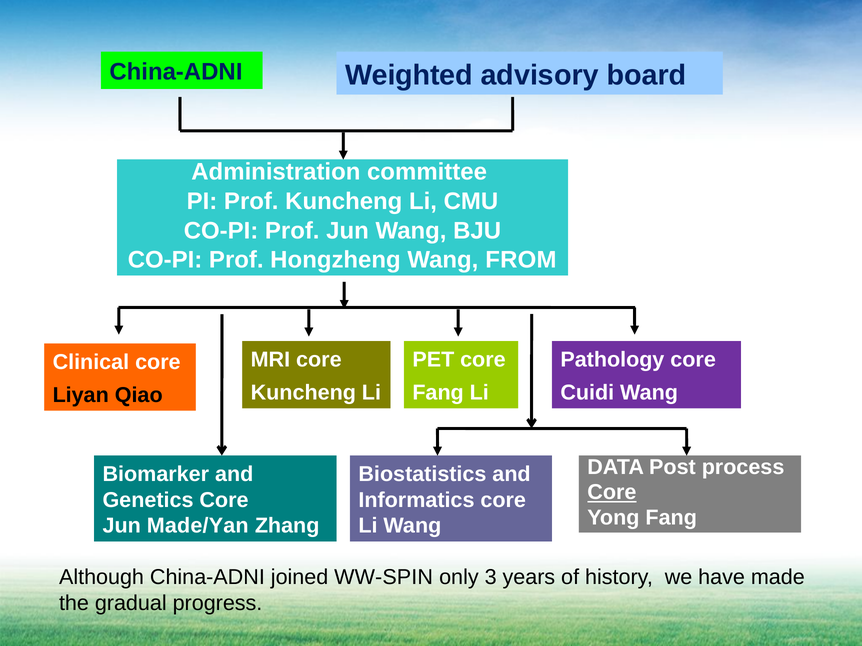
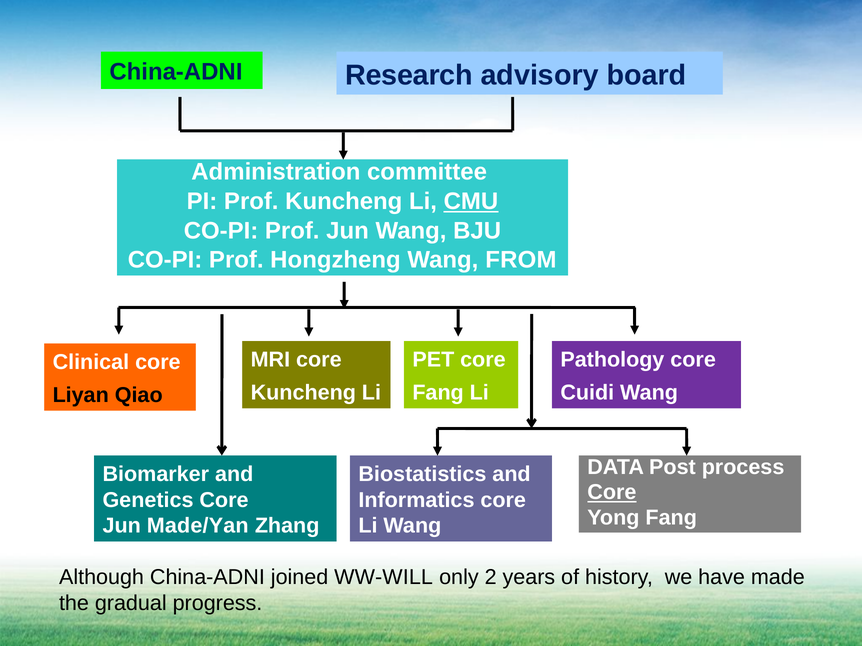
Weighted: Weighted -> Research (409, 75)
CMU underline: none -> present (471, 202)
WW-SPIN: WW-SPIN -> WW-WILL (384, 578)
3: 3 -> 2 (491, 578)
